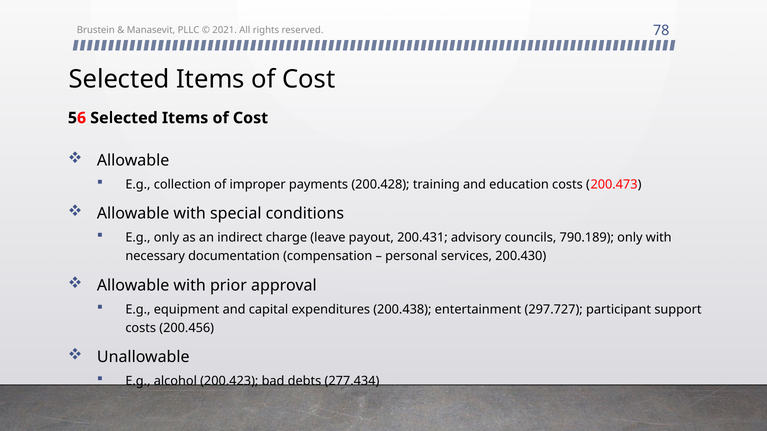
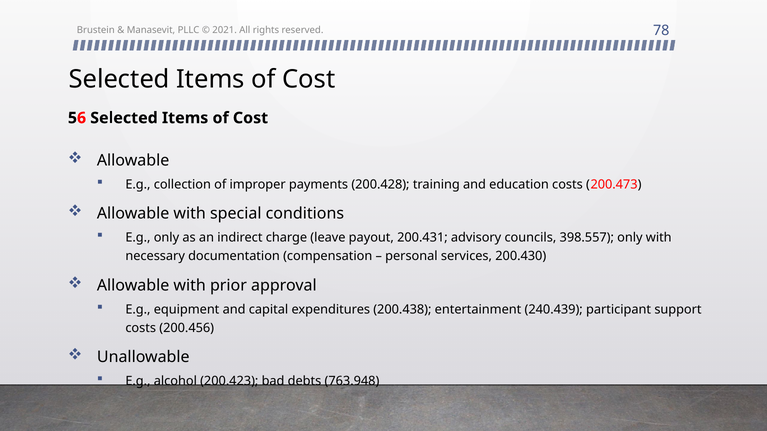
790.189: 790.189 -> 398.557 (587, 238)
297.727: 297.727 -> 240.439 (554, 310)
277.434: 277.434 -> 763.948 (352, 382)
